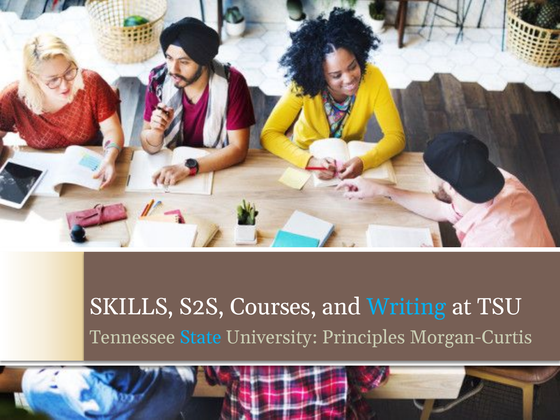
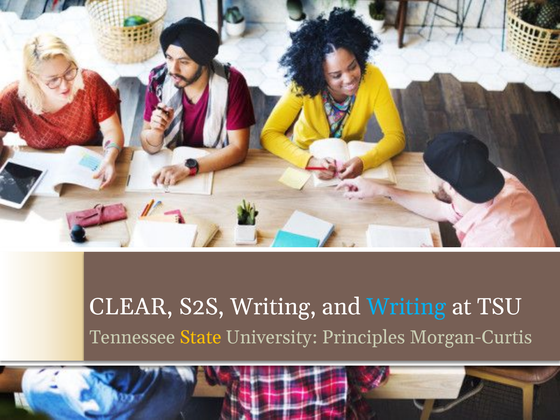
SKILLS: SKILLS -> CLEAR (131, 307)
S2S Courses: Courses -> Writing (273, 307)
State colour: light blue -> yellow (201, 337)
